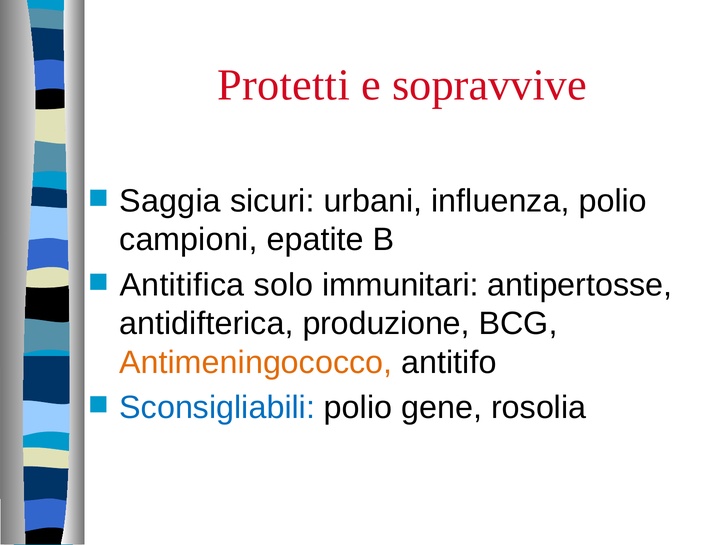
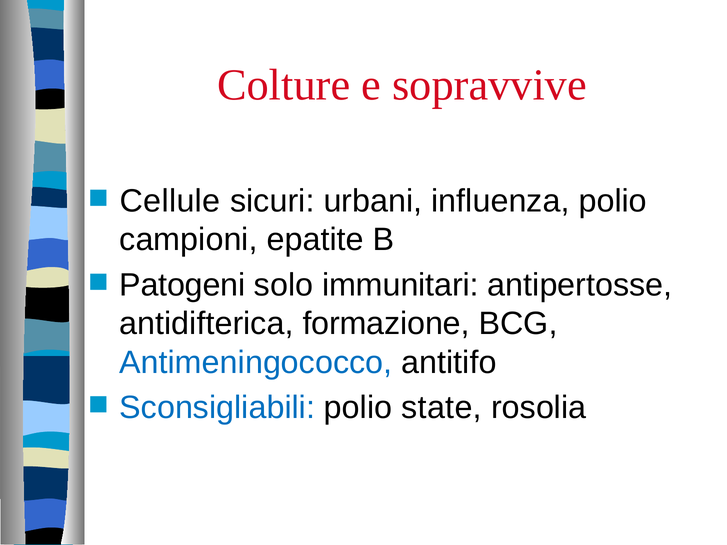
Protetti: Protetti -> Colture (284, 85)
Saggia: Saggia -> Cellule (170, 201)
Antitifica: Antitifica -> Patogeni (182, 285)
produzione: produzione -> formazione (386, 324)
Antimeningococco colour: orange -> blue (256, 363)
gene: gene -> state (442, 408)
